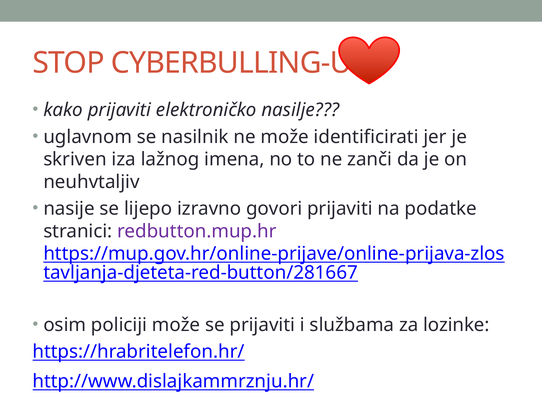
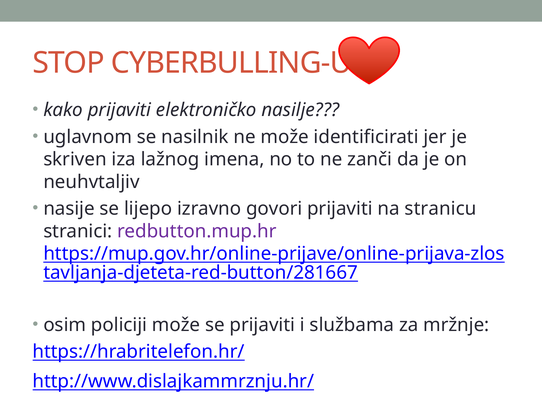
podatke: podatke -> stranicu (441, 209)
lozinke: lozinke -> mržnje (456, 325)
